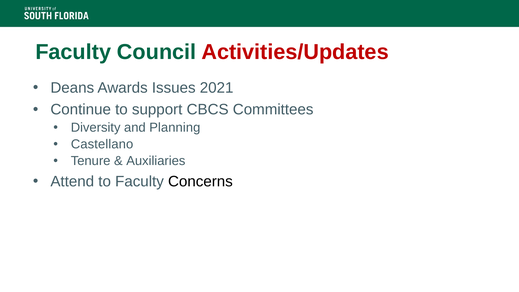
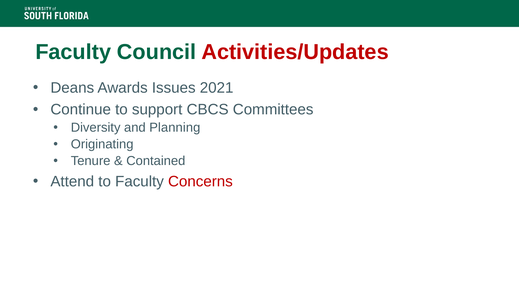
Castellano: Castellano -> Originating (102, 144)
Auxiliaries: Auxiliaries -> Contained (156, 161)
Concerns colour: black -> red (200, 182)
